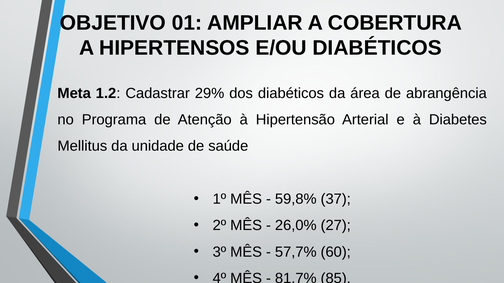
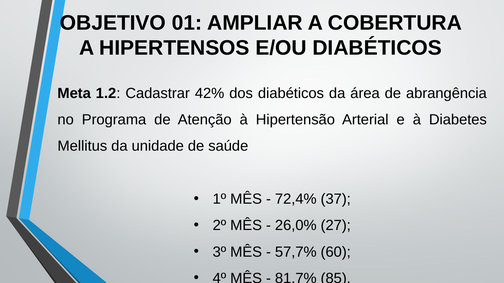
29%: 29% -> 42% (210, 93)
59,8%: 59,8% -> 72,4% (296, 199)
